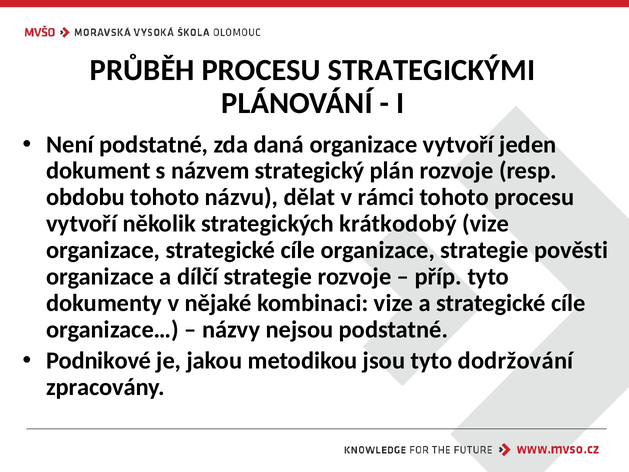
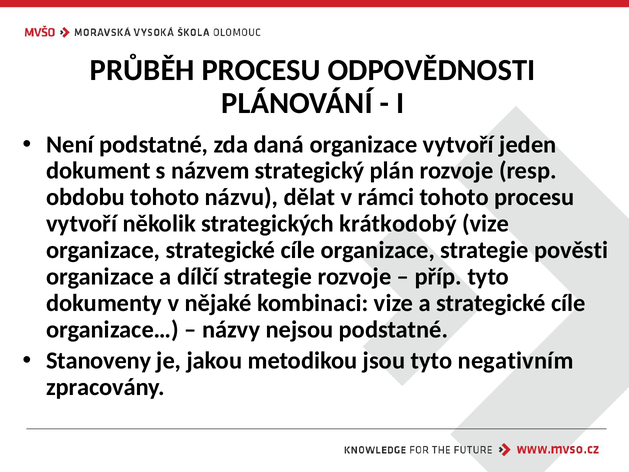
STRATEGICKÝMI: STRATEGICKÝMI -> ODPOVĚDNOSTI (431, 70)
Podnikové: Podnikové -> Stanoveny (99, 361)
dodržování: dodržování -> negativním (516, 361)
